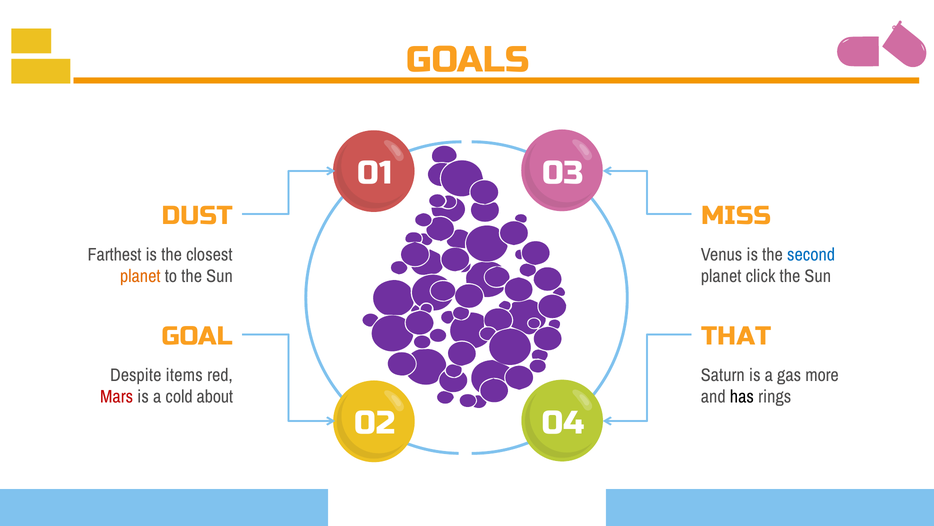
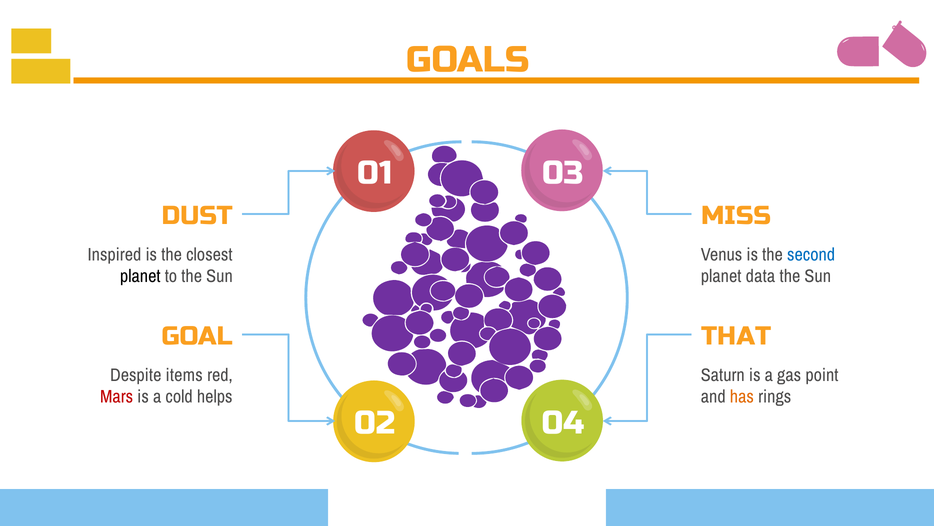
Farthest: Farthest -> Inspired (114, 254)
planet colour: orange -> black (140, 276)
click: click -> data (760, 276)
more: more -> point (822, 375)
about: about -> helps (215, 397)
has colour: black -> orange (742, 397)
